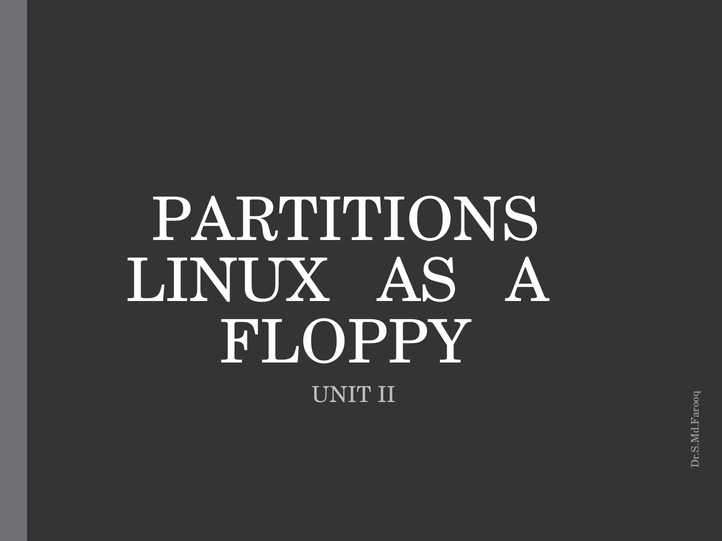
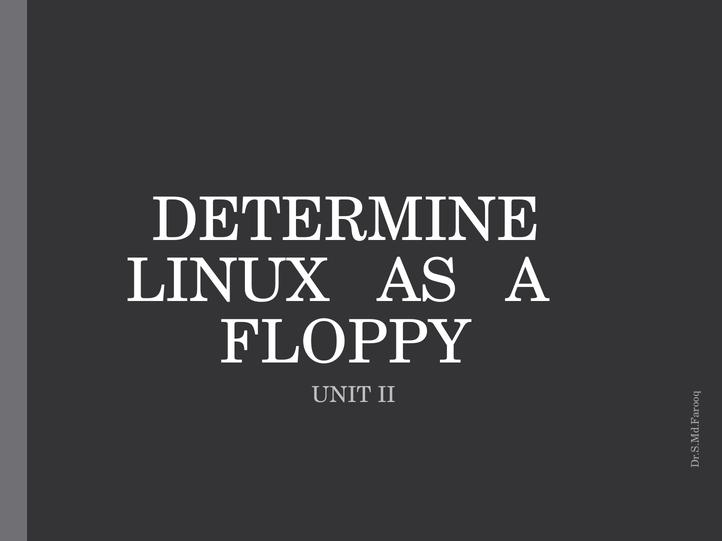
PARTITIONS: PARTITIONS -> DETERMINE (346, 221)
